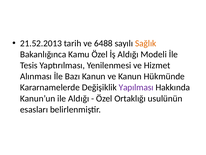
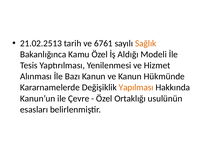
21.52.2013: 21.52.2013 -> 21.02.2513 (41, 43)
6488: 6488 -> 6761 (103, 43)
Yapılması colour: purple -> orange (136, 87)
ile Aldığı: Aldığı -> Çevre (79, 98)
